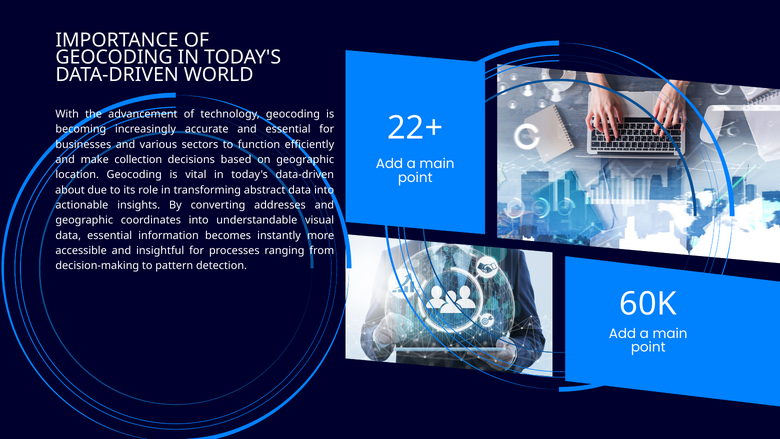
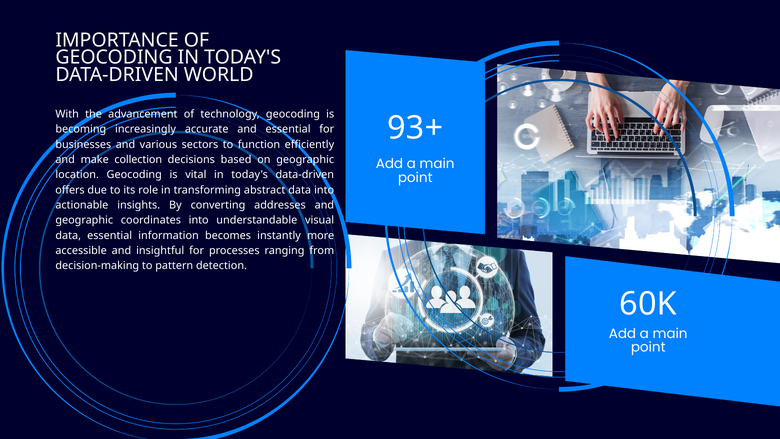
22+: 22+ -> 93+ (415, 128)
about: about -> offers (70, 190)
